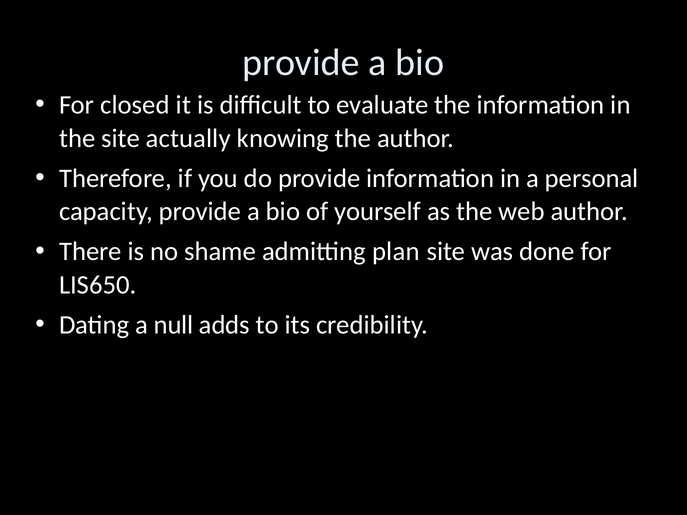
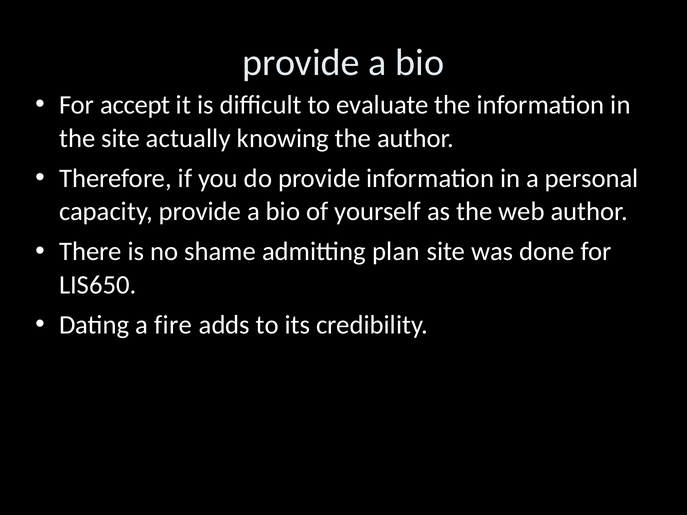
closed: closed -> accept (135, 105)
null: null -> fire (173, 325)
